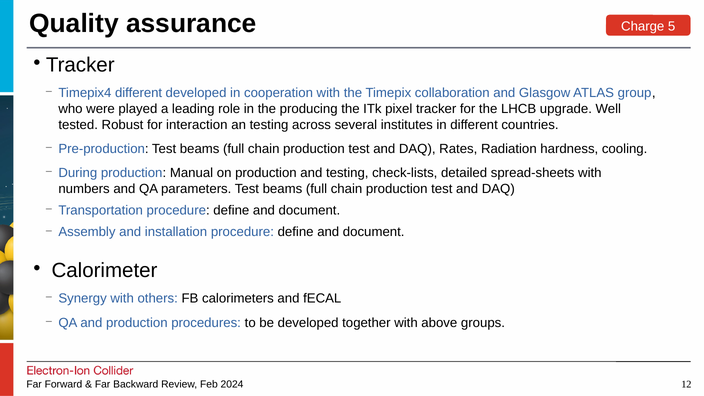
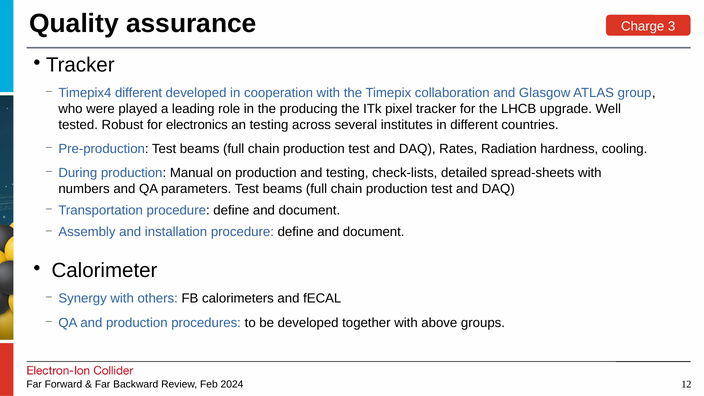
5: 5 -> 3 (672, 26)
interaction: interaction -> electronics (197, 125)
